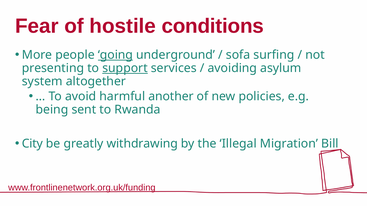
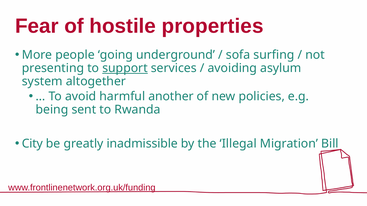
conditions: conditions -> properties (213, 26)
going underline: present -> none (115, 55)
withdrawing: withdrawing -> inadmissible (142, 144)
